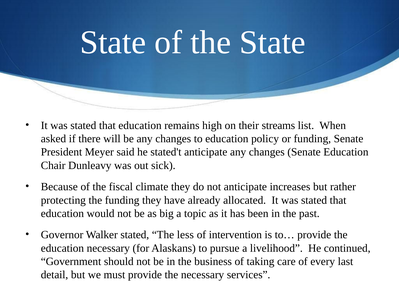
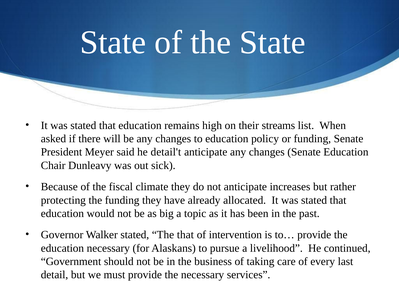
stated't: stated't -> detail't (166, 152)
The less: less -> that (185, 234)
